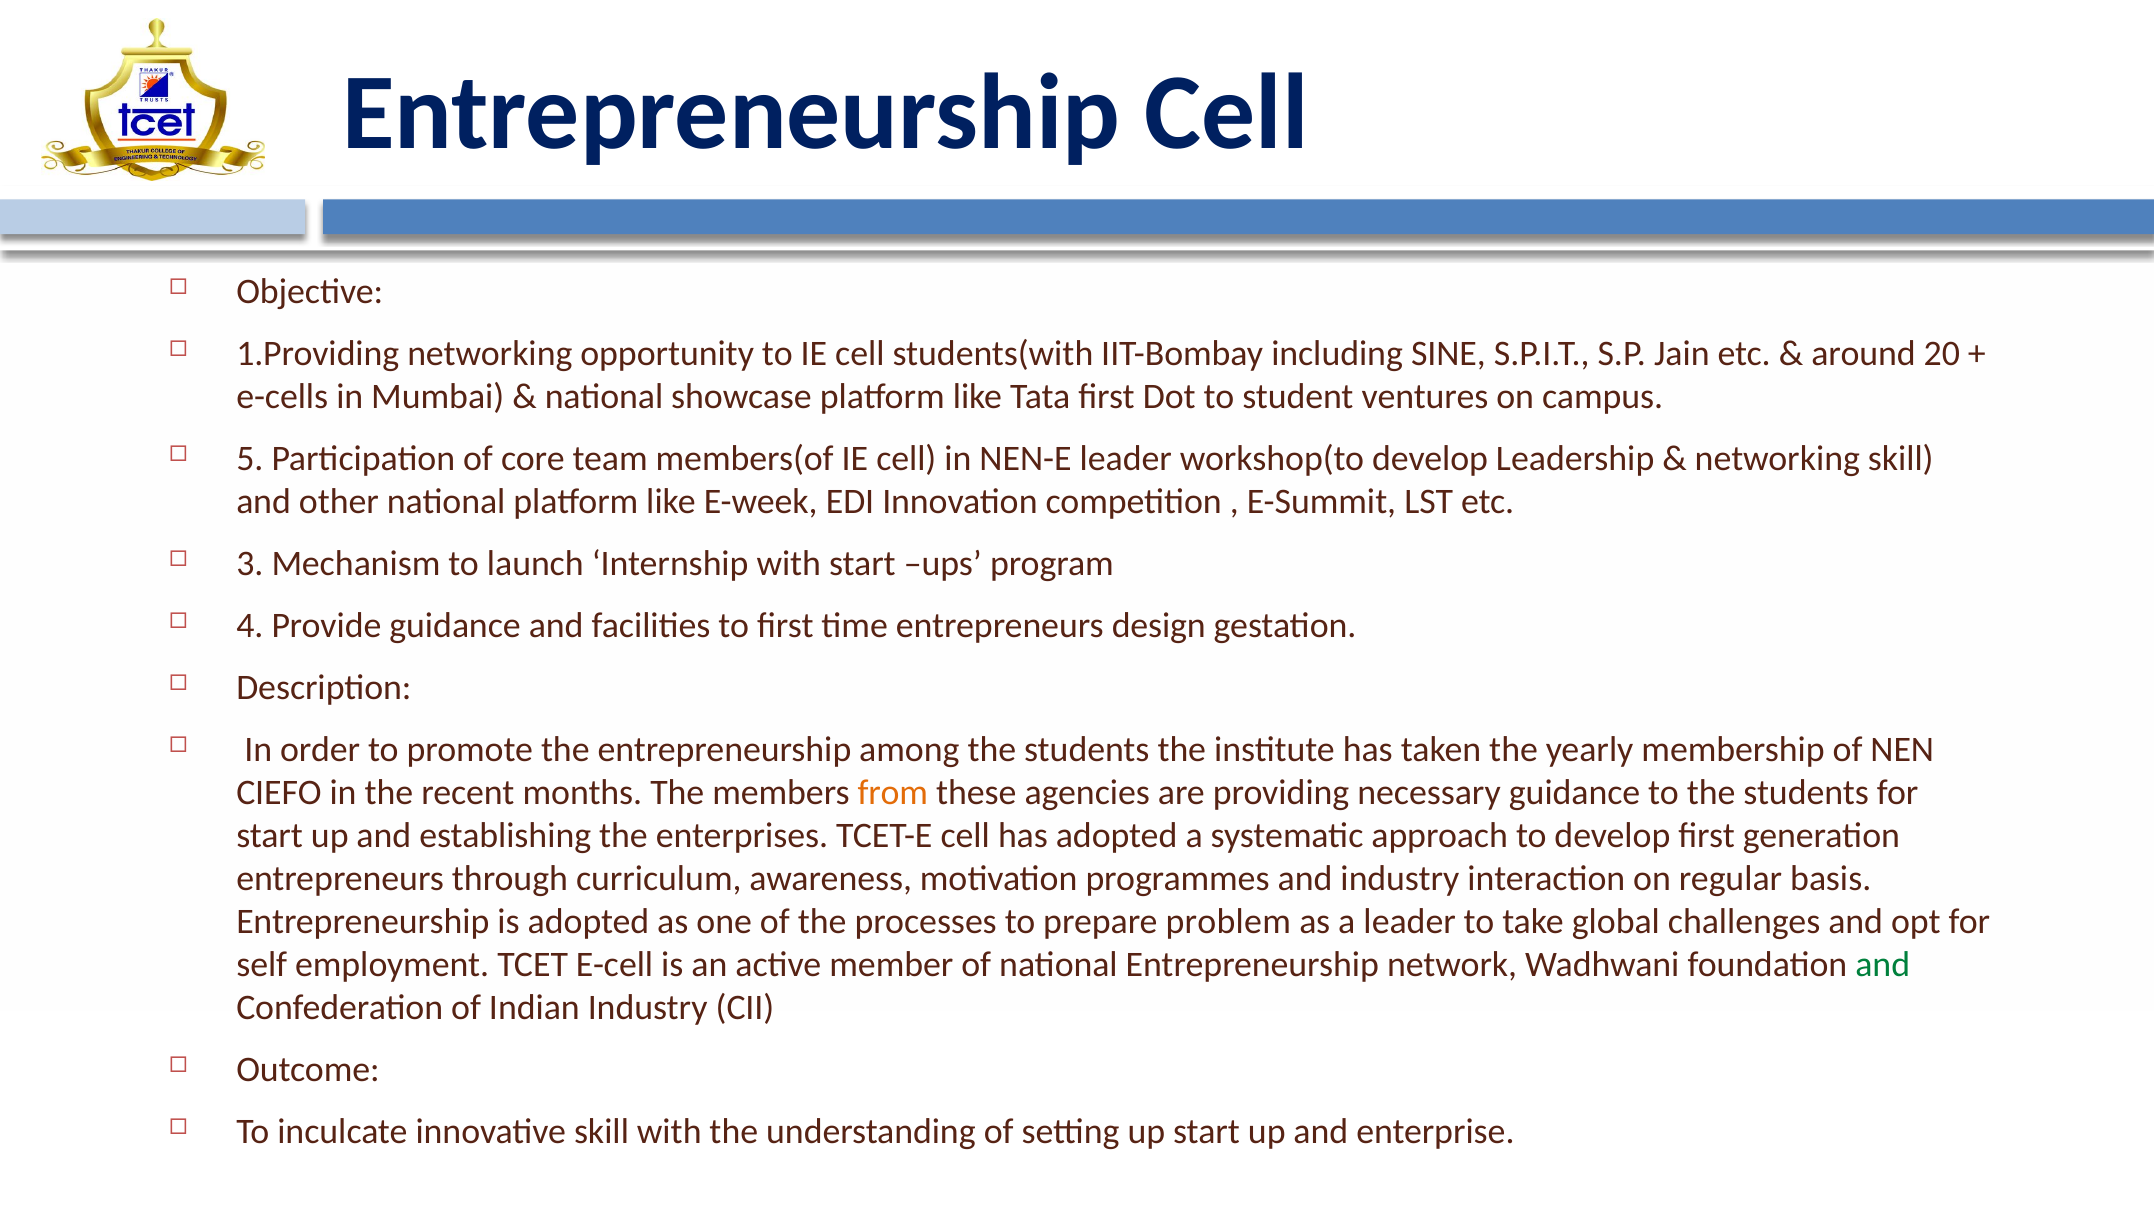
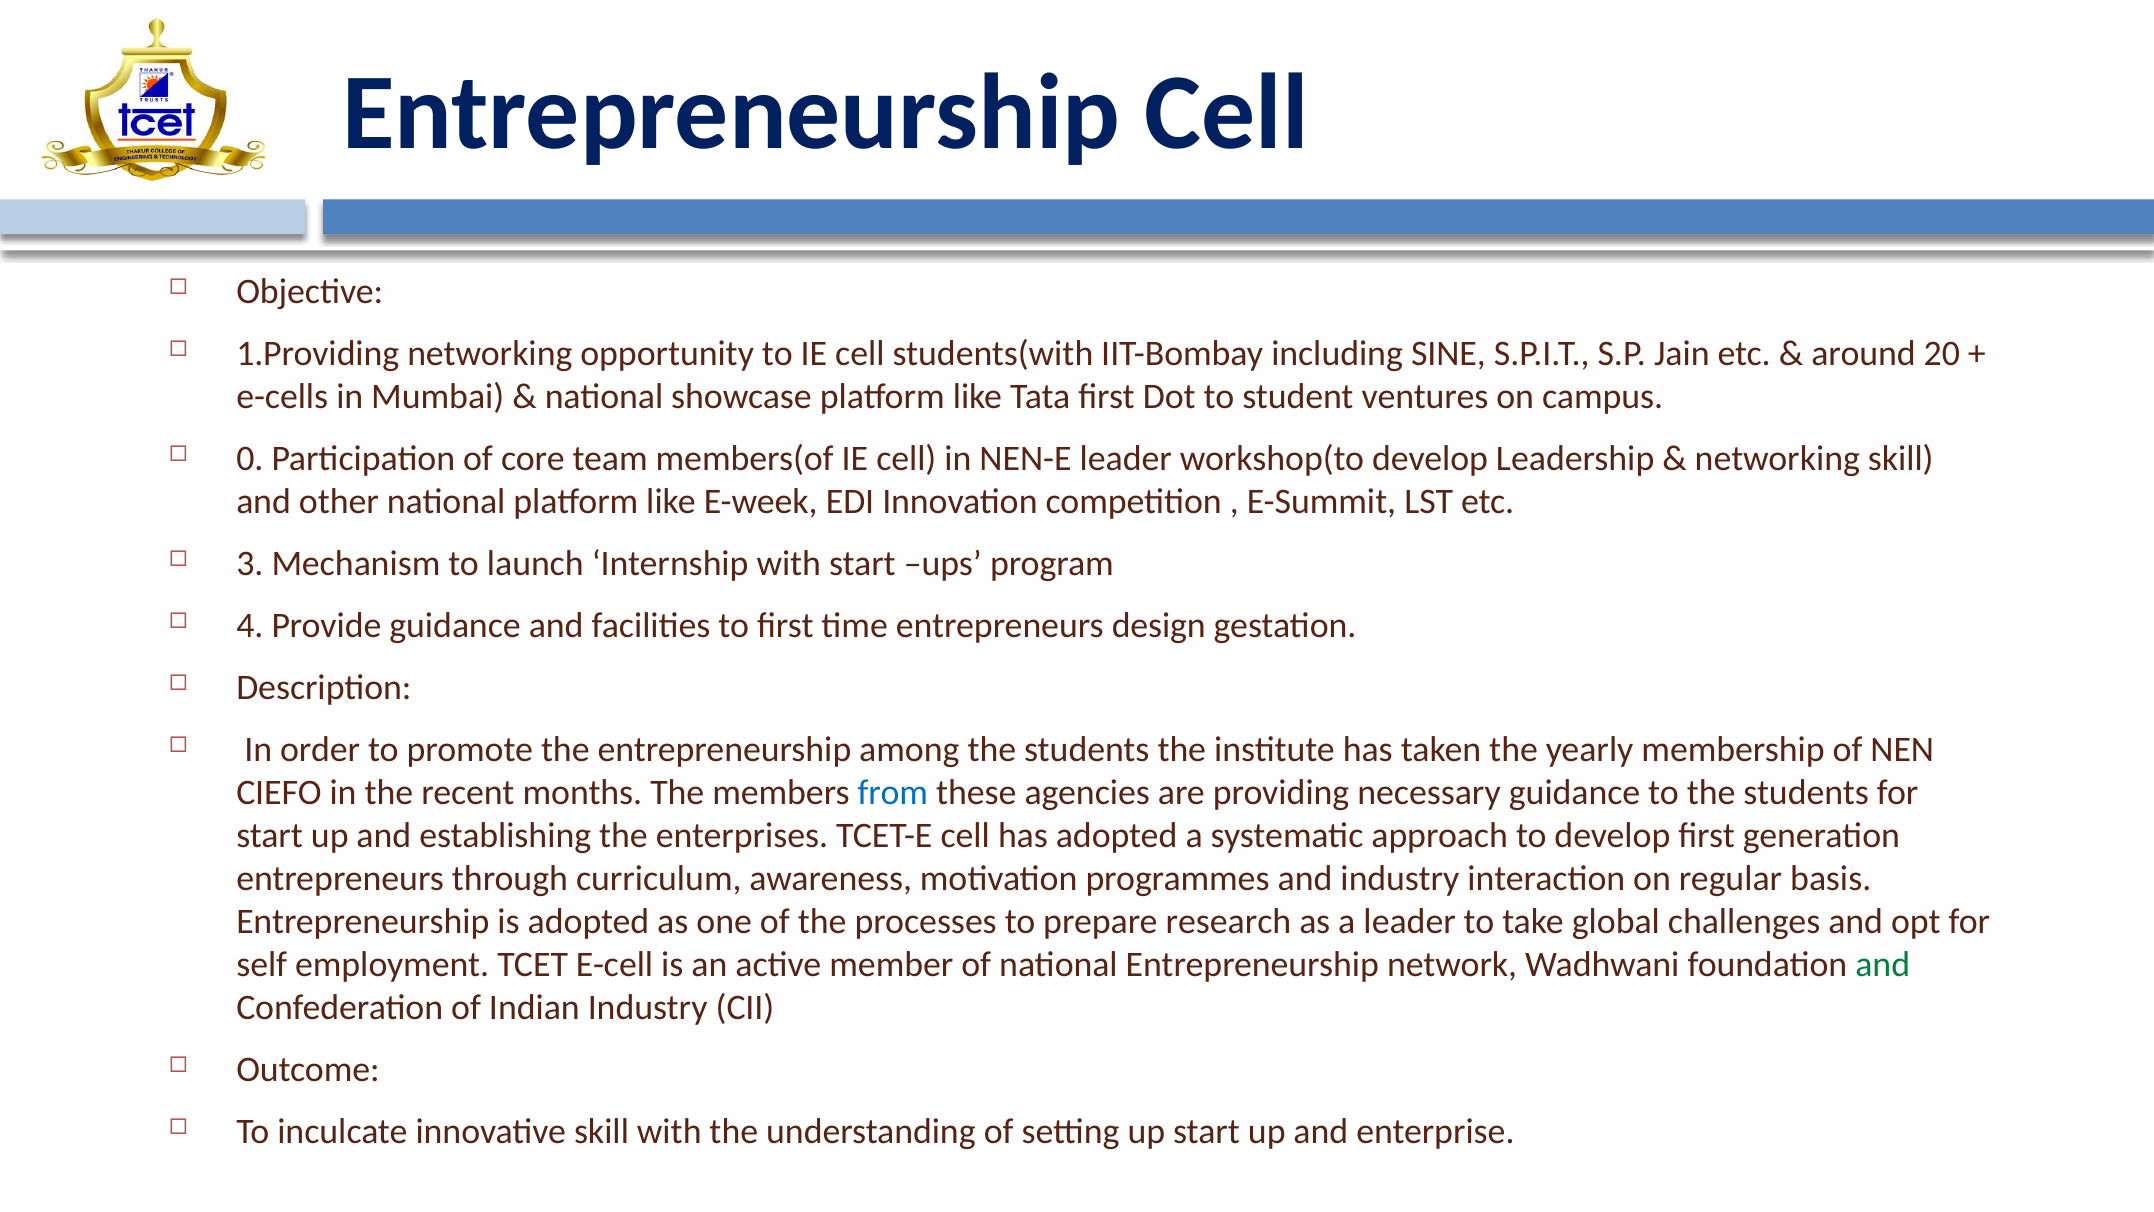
5: 5 -> 0 (250, 459)
from colour: orange -> blue (893, 792)
problem: problem -> research (1228, 922)
